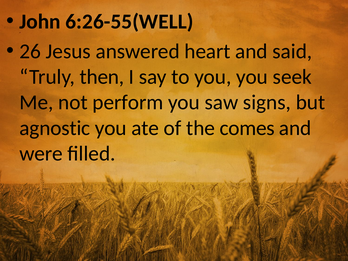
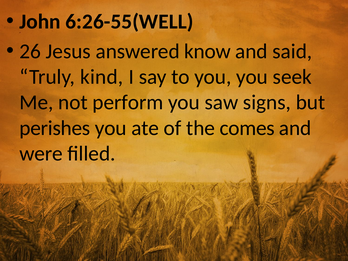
heart: heart -> know (207, 51)
then: then -> kind (102, 77)
agnostic: agnostic -> perishes (55, 128)
